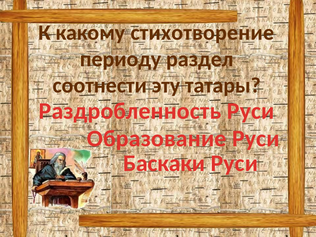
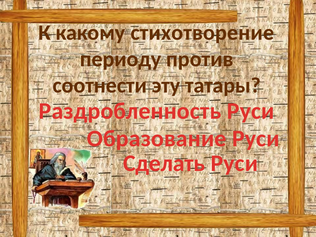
раздел: раздел -> против (200, 59)
Баскаки: Баскаки -> Сделать (164, 163)
